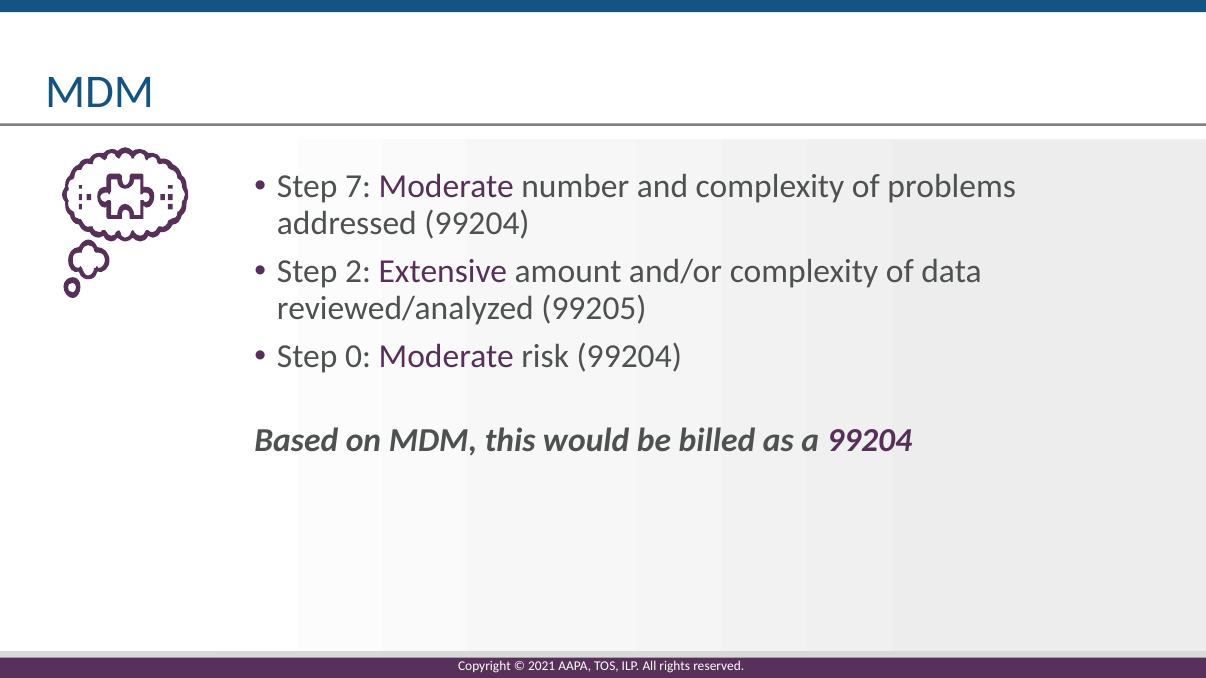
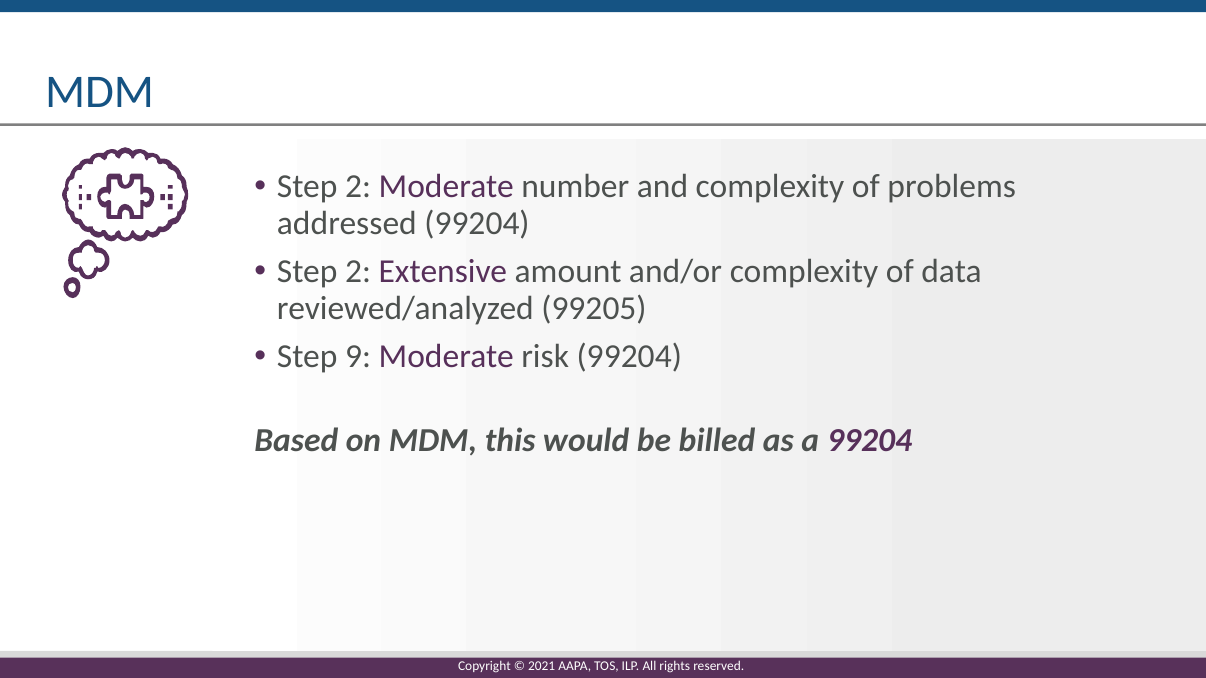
7: 7 -> 2 (358, 187)
0: 0 -> 9 (358, 357)
